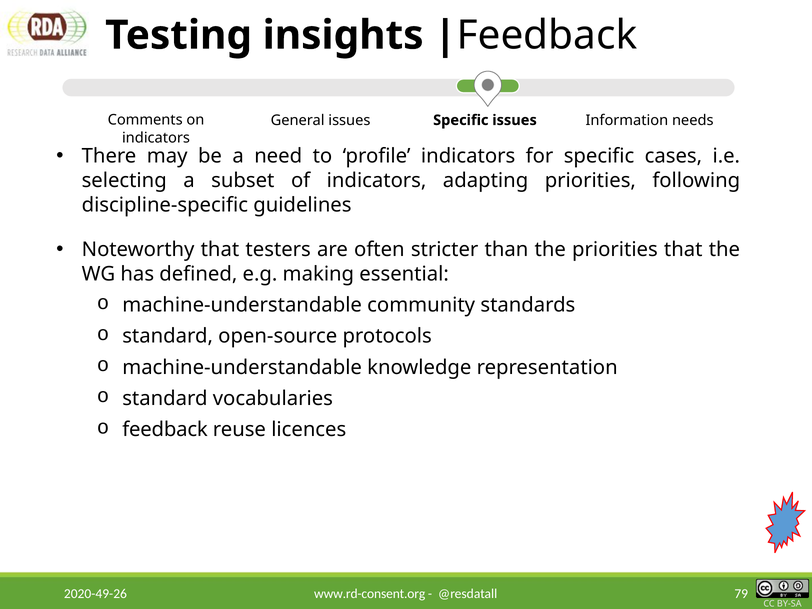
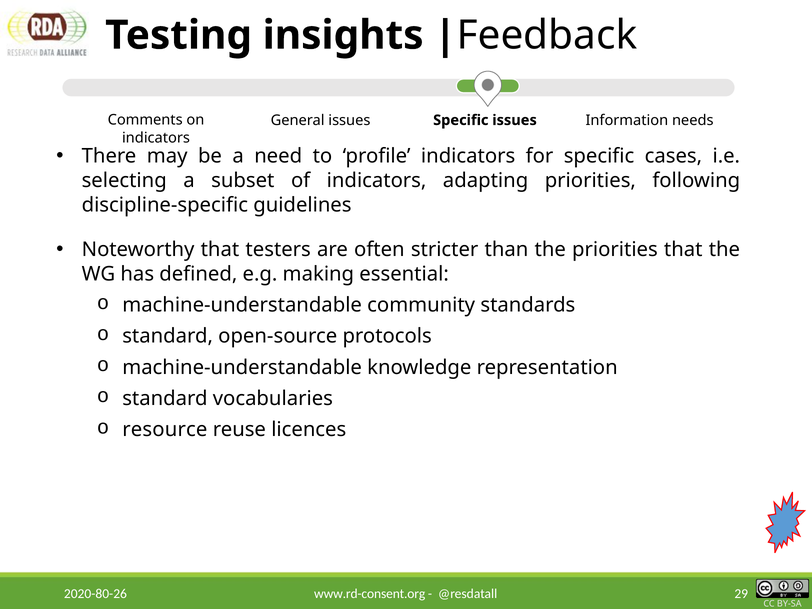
feedback: feedback -> resource (165, 430)
79: 79 -> 29 (741, 594)
2020-49-26: 2020-49-26 -> 2020-80-26 (95, 594)
